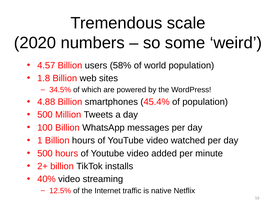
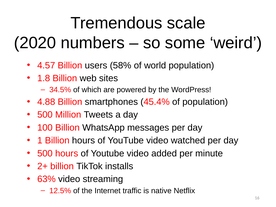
40%: 40% -> 63% (46, 179)
